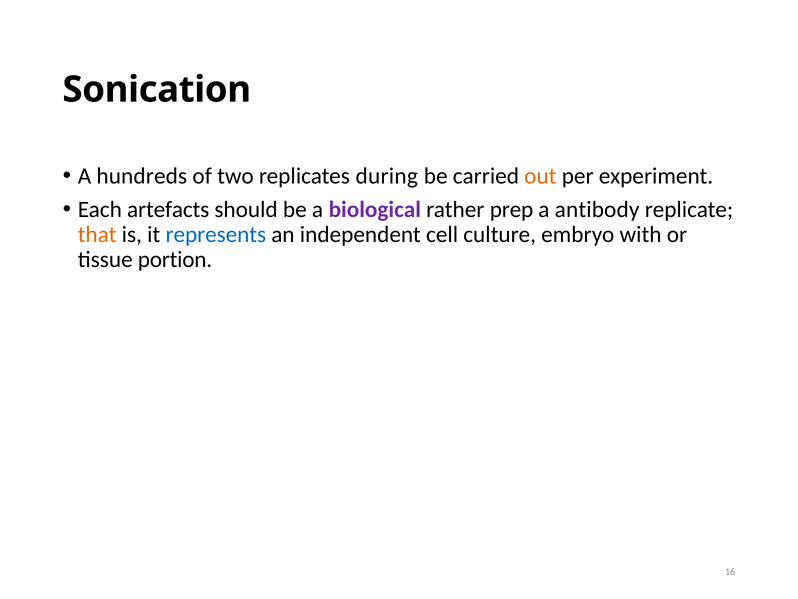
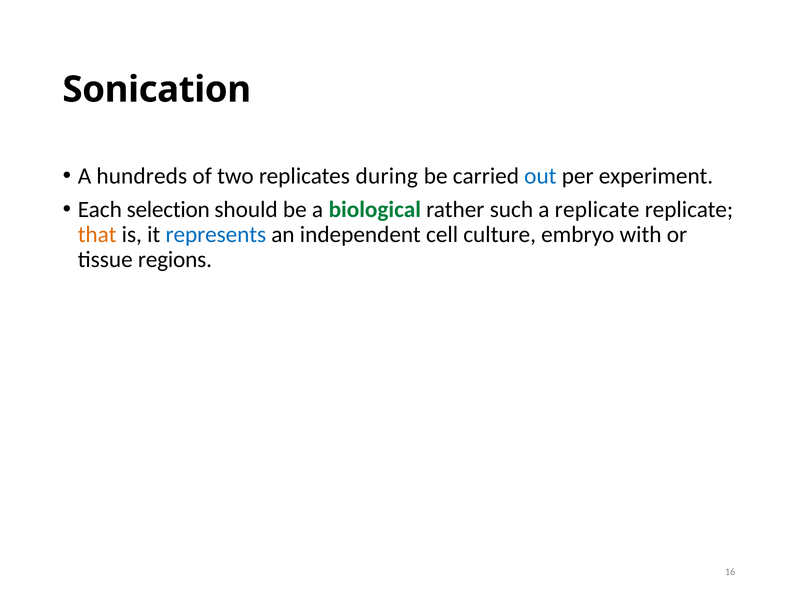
out colour: orange -> blue (540, 176)
artefacts: artefacts -> selection (168, 209)
biological colour: purple -> green (375, 209)
prep: prep -> such (511, 209)
a antibody: antibody -> replicate (597, 209)
portion: portion -> regions (175, 259)
